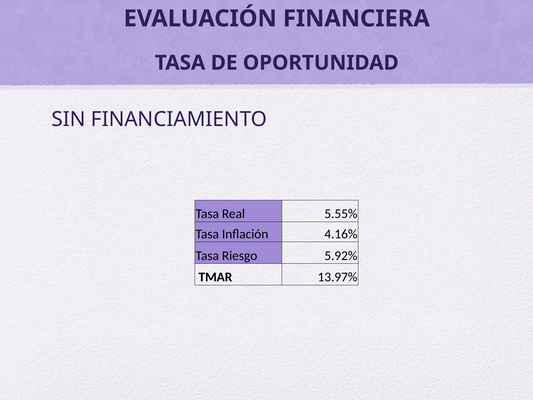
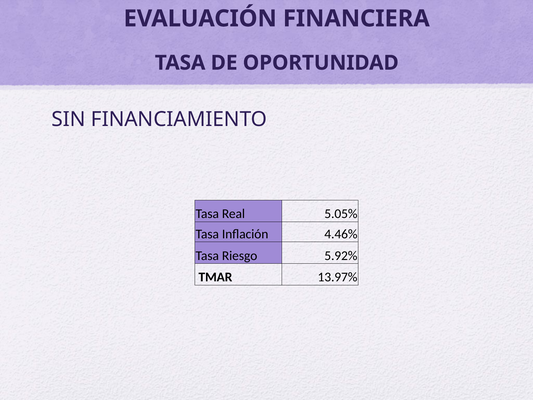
5.55%: 5.55% -> 5.05% (341, 214)
4.16%: 4.16% -> 4.46% (341, 234)
